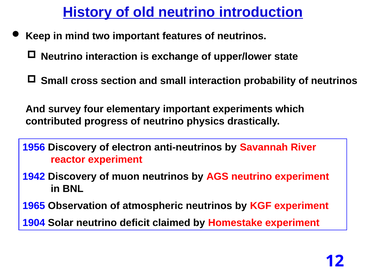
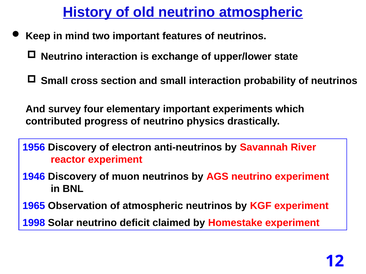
neutrino introduction: introduction -> atmospheric (261, 12)
1942: 1942 -> 1946 (34, 177)
1904: 1904 -> 1998 (34, 223)
